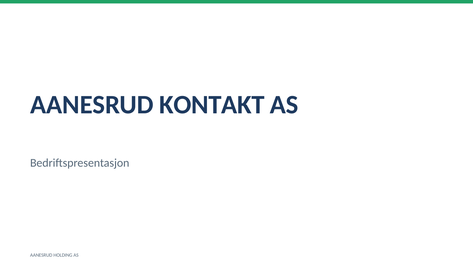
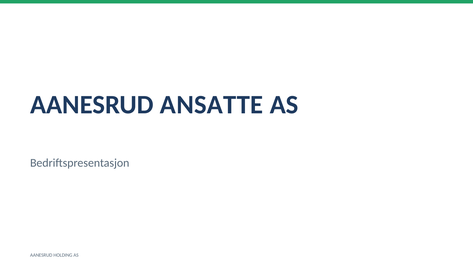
KONTAKT: KONTAKT -> ANSATTE (212, 105)
